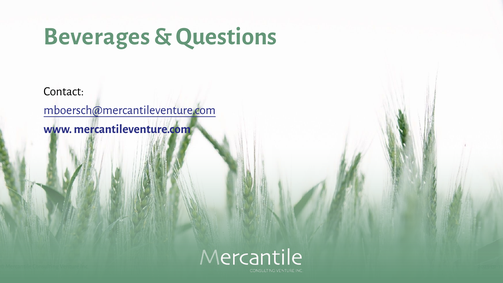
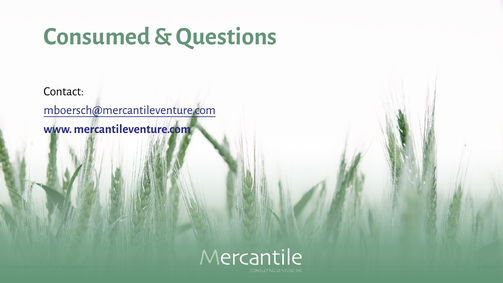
Beverages: Beverages -> Consumed (97, 36)
